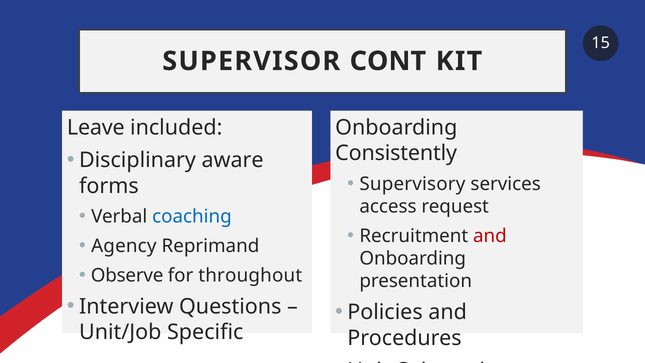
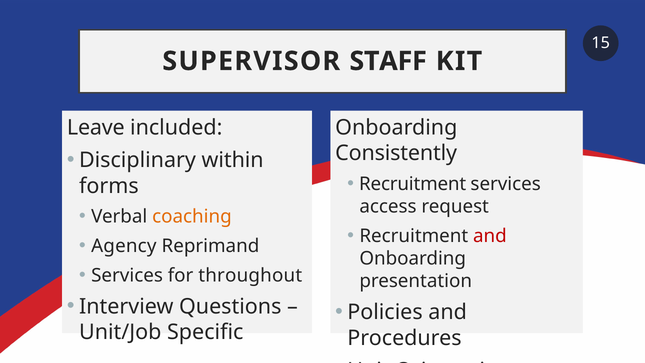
CONT: CONT -> STAFF (388, 61)
aware: aware -> within (233, 160)
Supervisory: Supervisory -> Recruitment (413, 184)
coaching colour: blue -> orange (192, 217)
Observe: Observe -> Services (127, 275)
